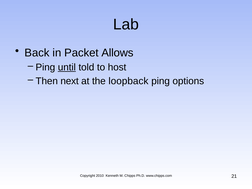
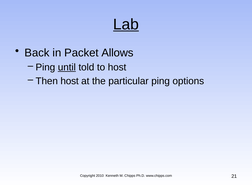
Lab underline: none -> present (126, 24)
Then next: next -> host (70, 81)
loopback: loopback -> particular (128, 81)
